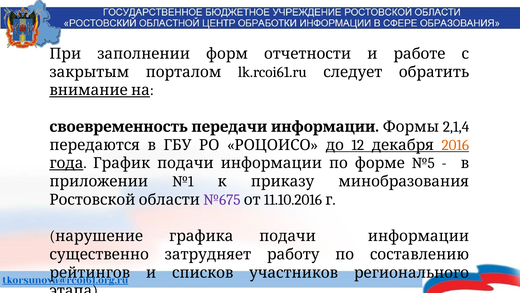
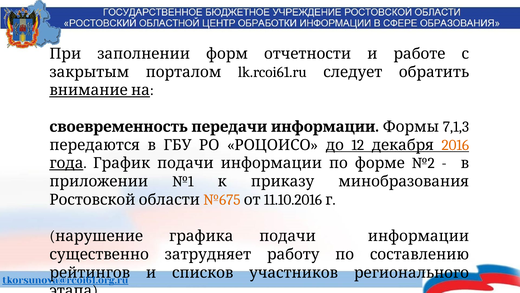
2,1,4: 2,1,4 -> 7,1,3 (456, 127)
№5: №5 -> №2 (423, 163)
№675 colour: purple -> orange (222, 199)
